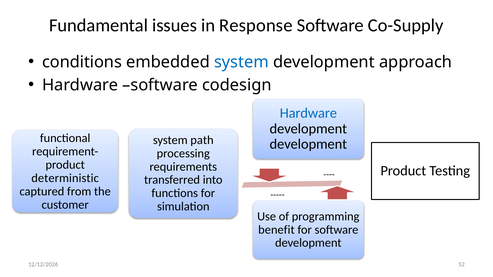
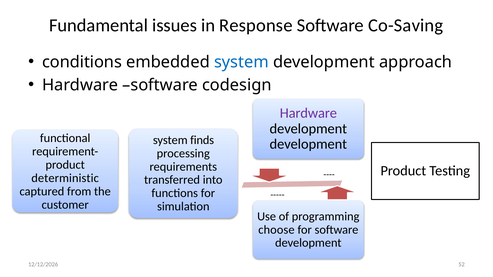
Co-Supply: Co-Supply -> Co-Saving (406, 25)
Hardware colour: blue -> purple (308, 113)
path: path -> finds (202, 140)
benefit: benefit -> choose (276, 230)
